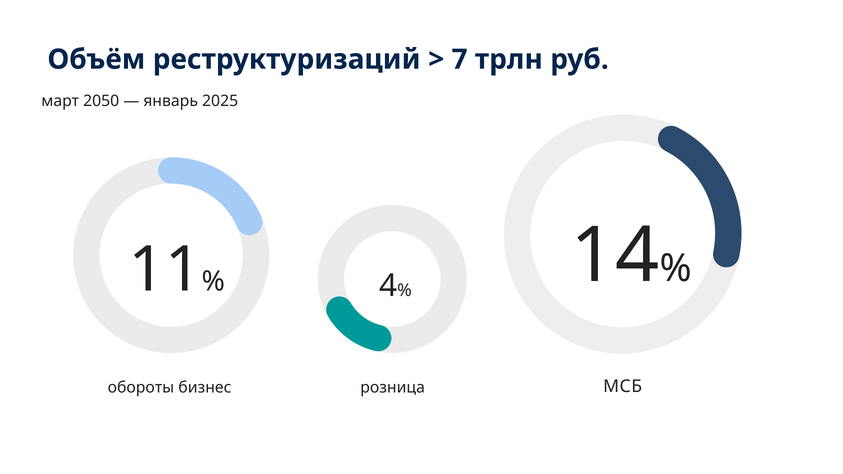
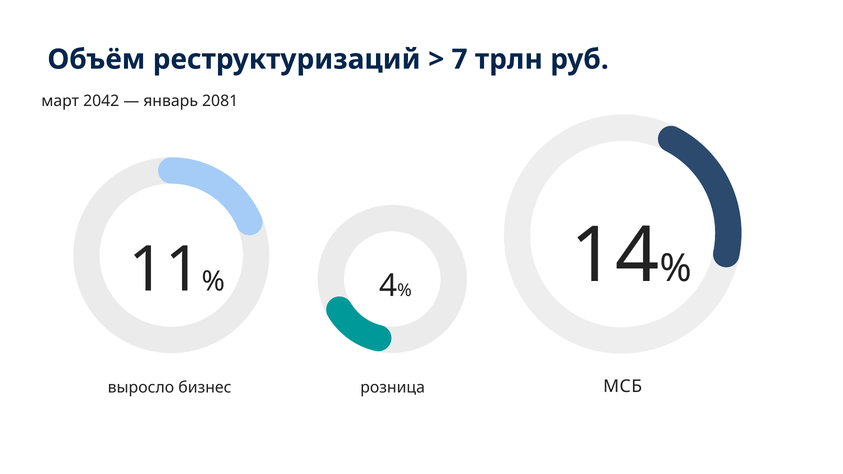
2050: 2050 -> 2042 (101, 101)
2025: 2025 -> 2081 (220, 101)
обороты: обороты -> выросло (141, 388)
